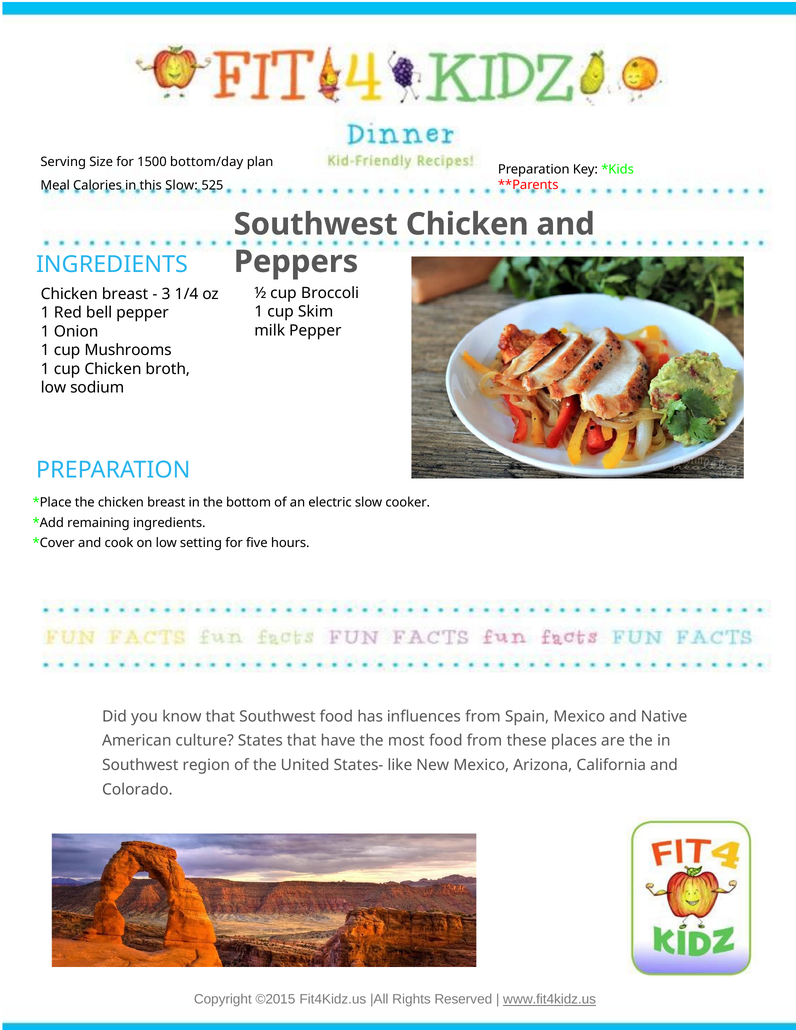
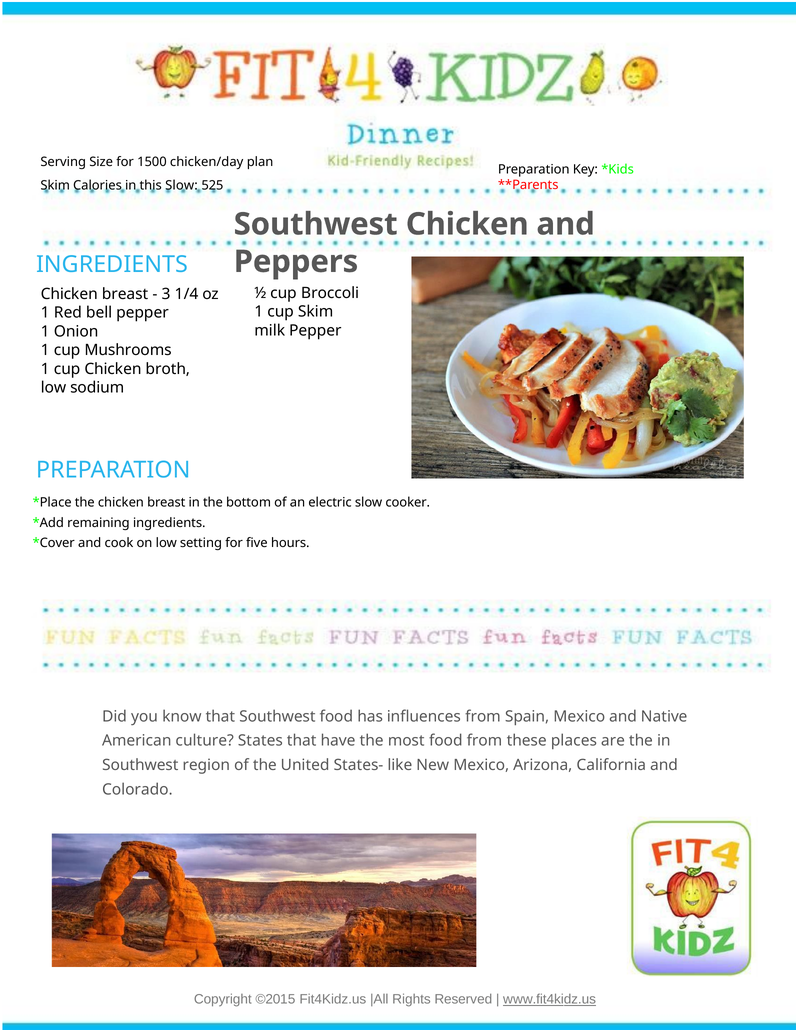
bottom/day: bottom/day -> chicken/day (207, 162)
Meal: Meal -> Skim (55, 185)
